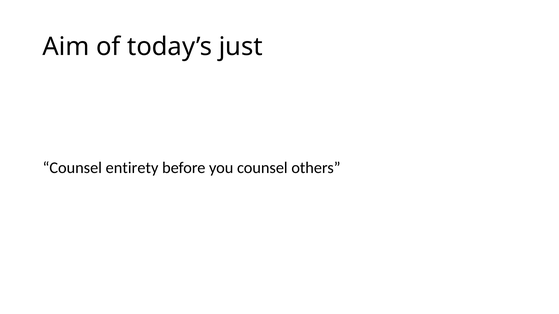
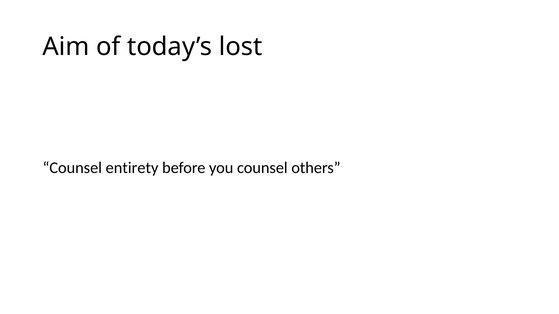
just: just -> lost (241, 47)
